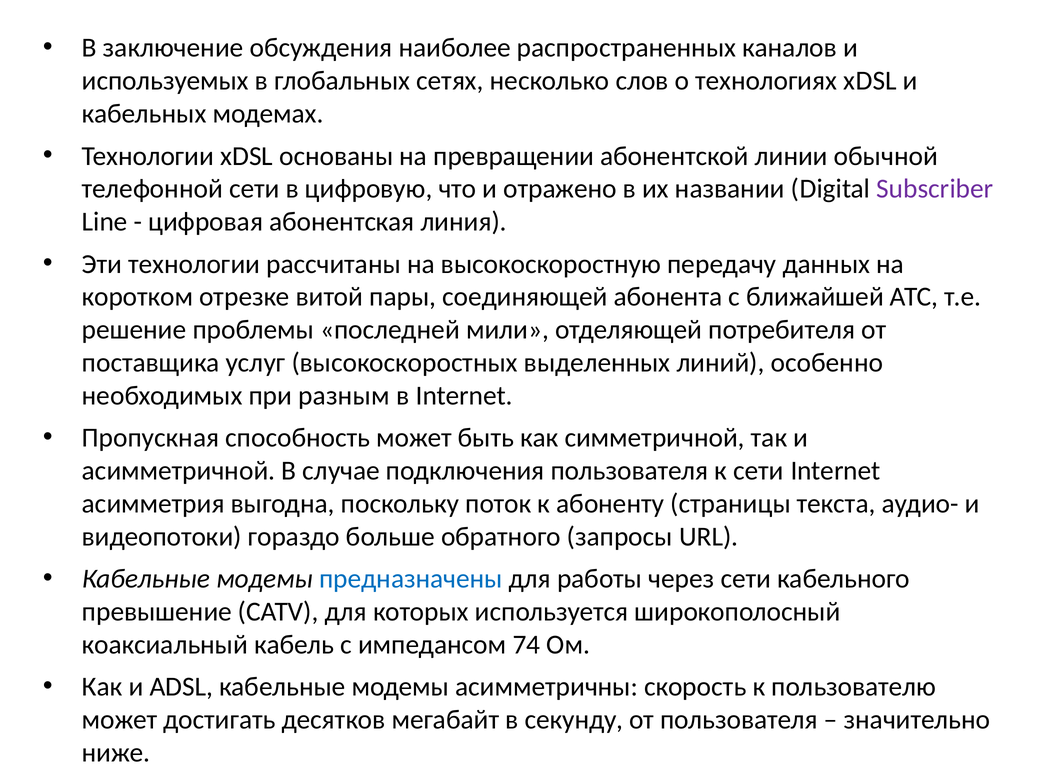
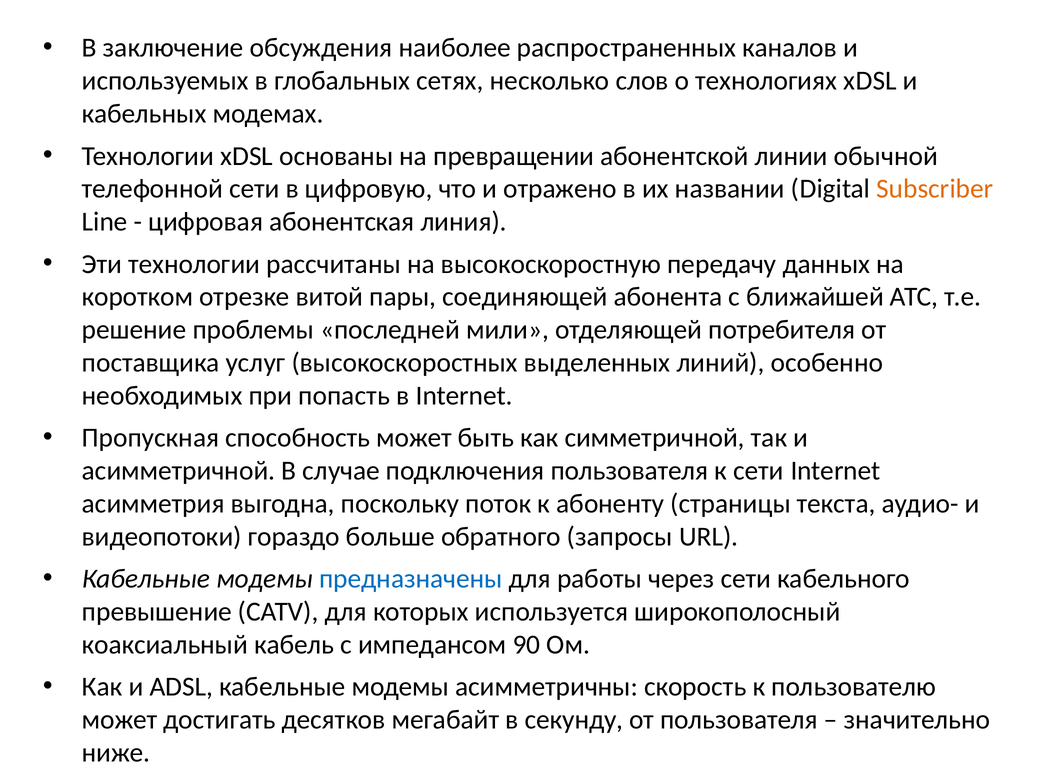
Subscriber colour: purple -> orange (935, 189)
разным: разным -> попасть (344, 396)
74: 74 -> 90 (526, 645)
